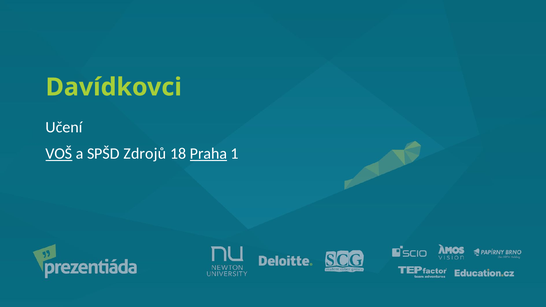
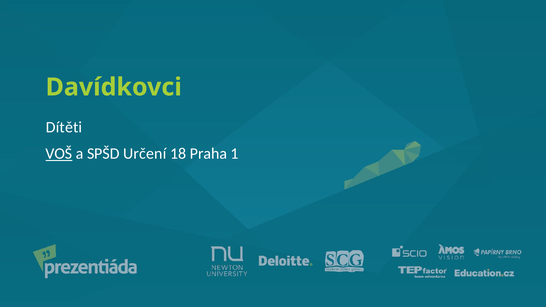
Učení: Učení -> Dítěti (64, 127)
Zdrojů: Zdrojů -> Určení (145, 154)
Praha underline: present -> none (208, 154)
